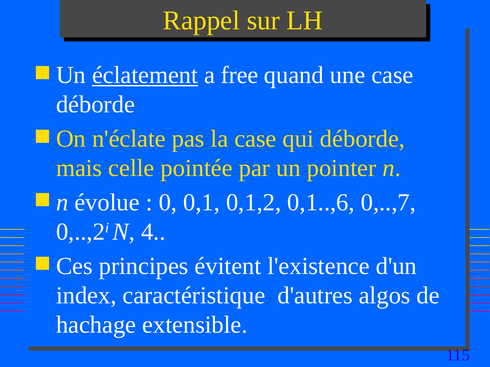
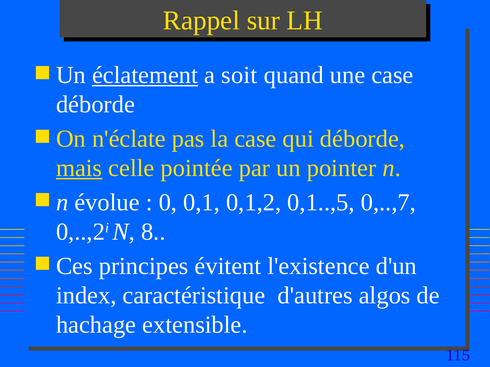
free: free -> soit (239, 75)
mais underline: none -> present (79, 168)
0,1..,6: 0,1..,6 -> 0,1..,5 (321, 203)
4: 4 -> 8 (153, 232)
